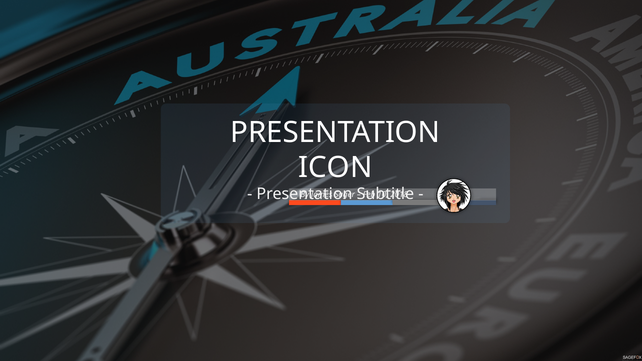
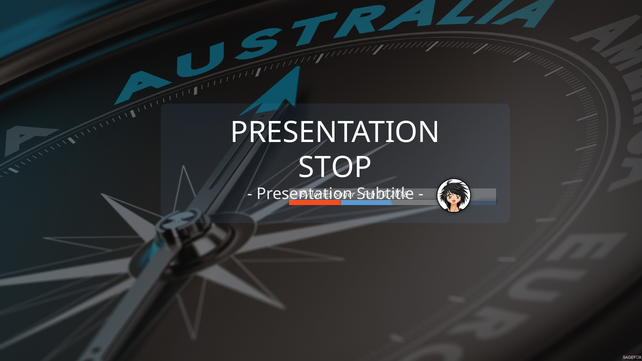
ICON: ICON -> STOP (335, 168)
